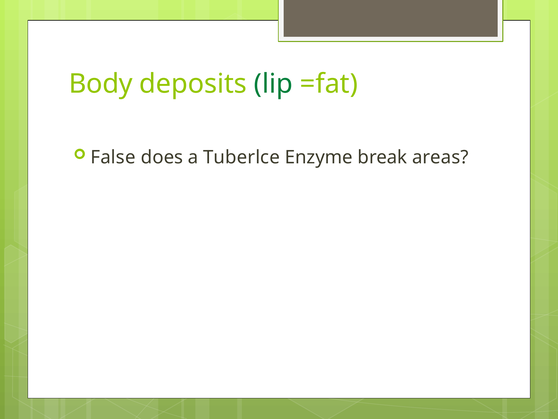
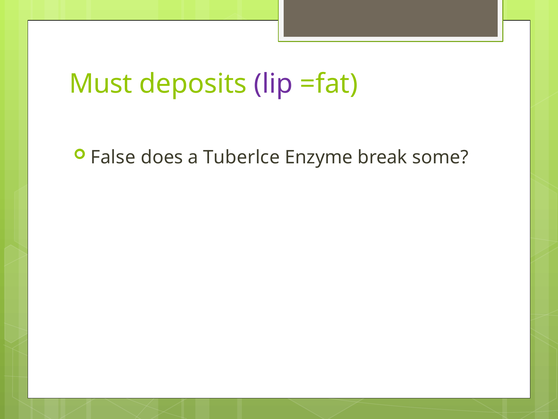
Body: Body -> Must (101, 84)
lip colour: green -> purple (273, 84)
areas: areas -> some (440, 157)
